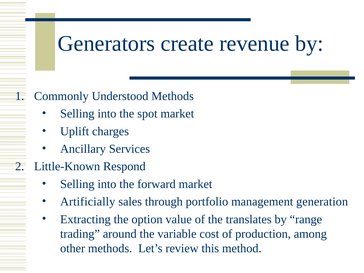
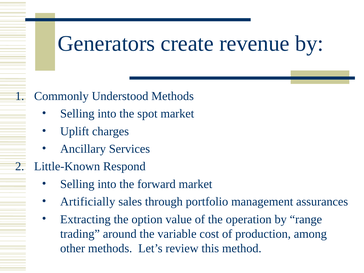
generation: generation -> assurances (322, 202)
translates: translates -> operation (249, 219)
